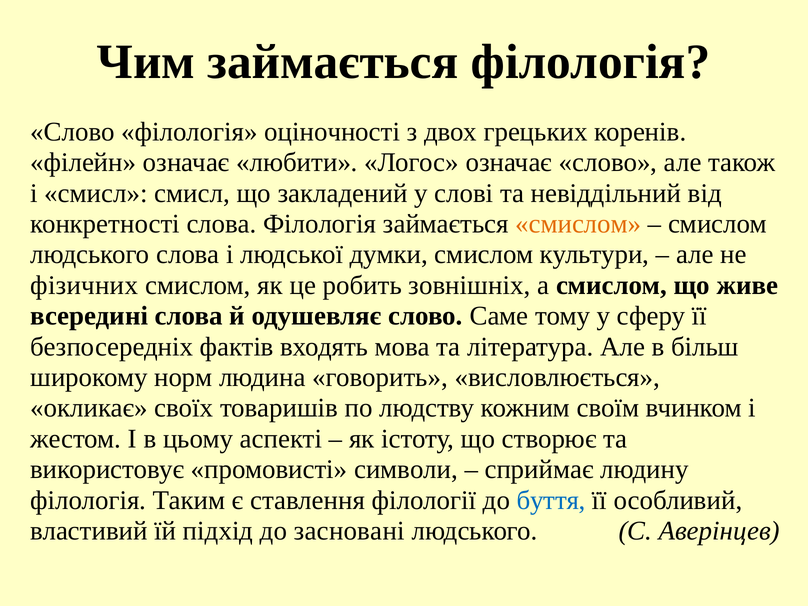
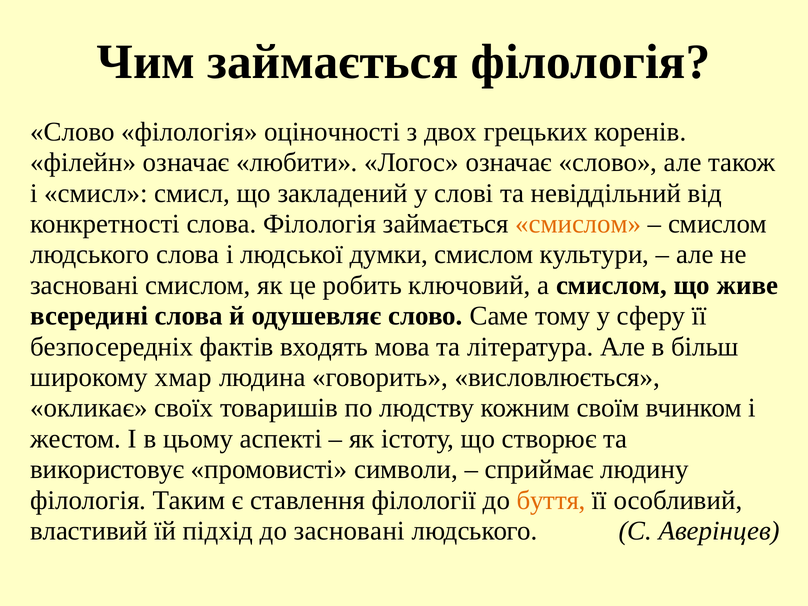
фізичних: фізичних -> засновані (84, 285)
зовнішніх: зовнішніх -> ключовий (469, 285)
норм: норм -> хмар (183, 377)
буття colour: blue -> orange (551, 500)
